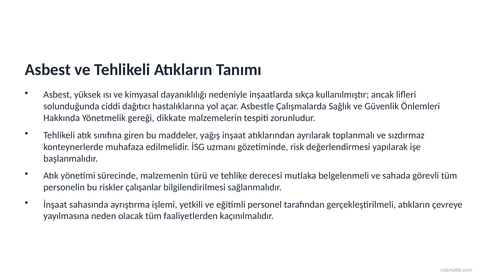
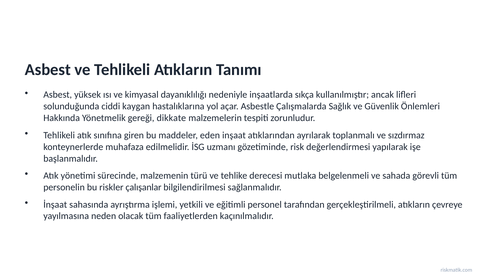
dağıtıcı: dağıtıcı -> kaygan (136, 106)
yağış: yağış -> eden (210, 135)
